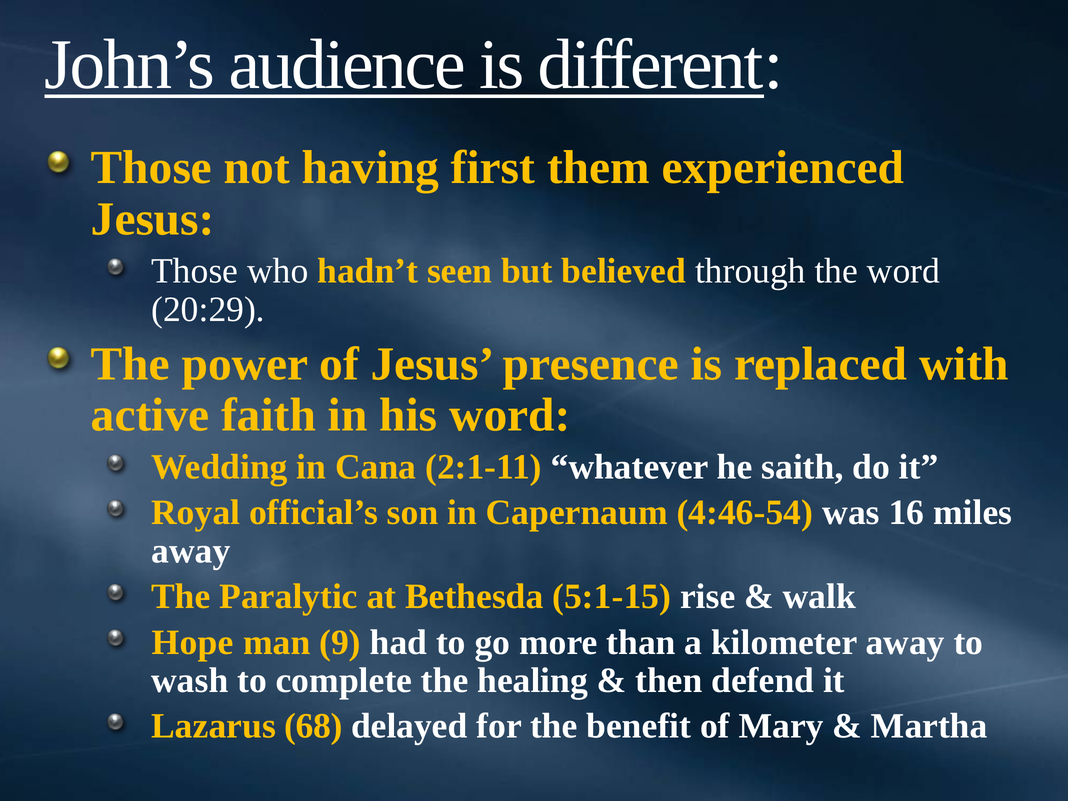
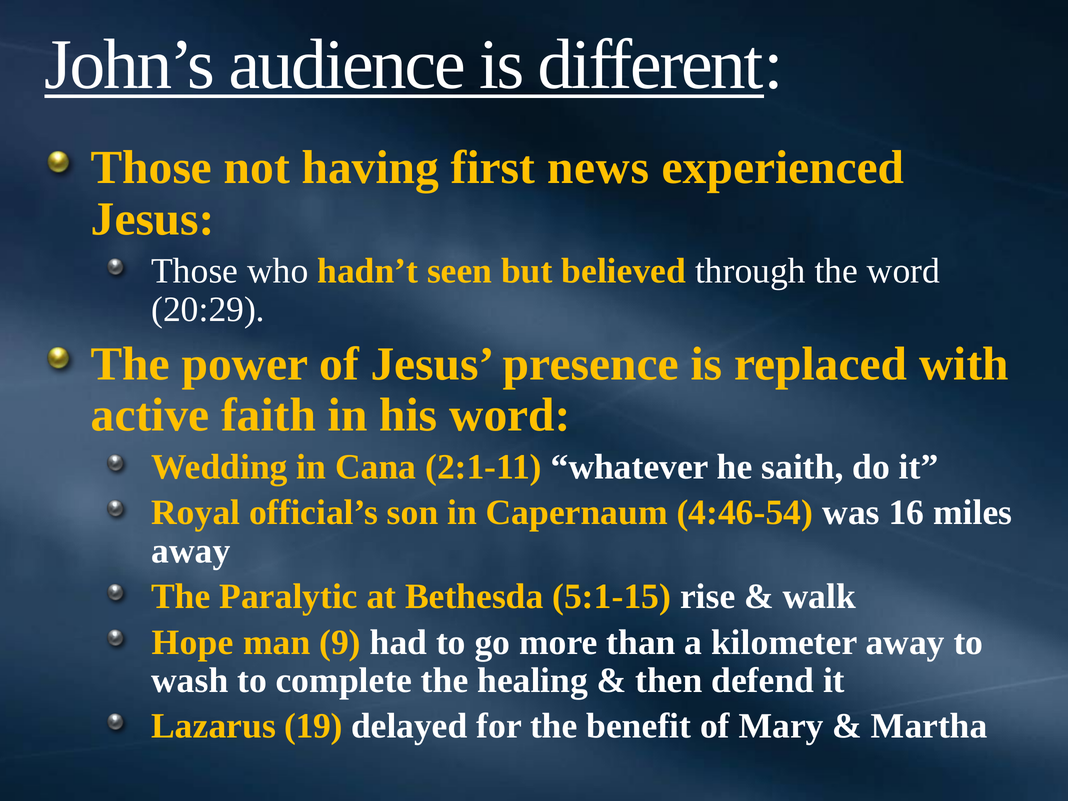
them: them -> news (598, 168)
68: 68 -> 19 (314, 726)
